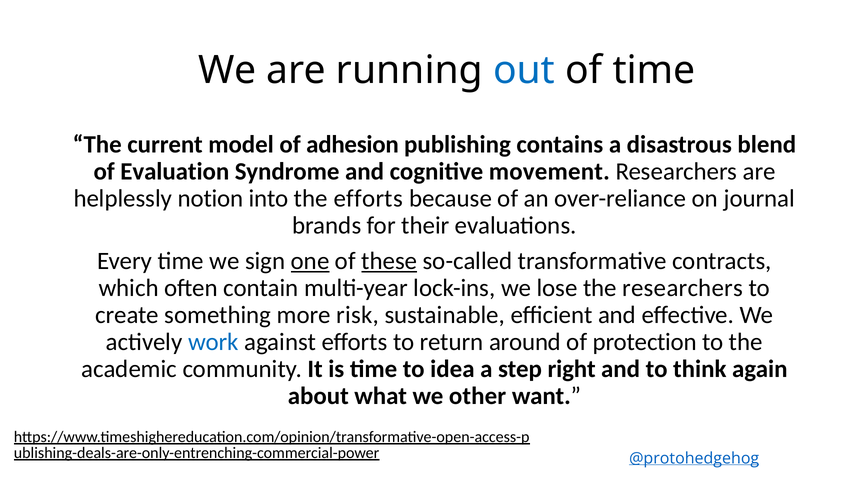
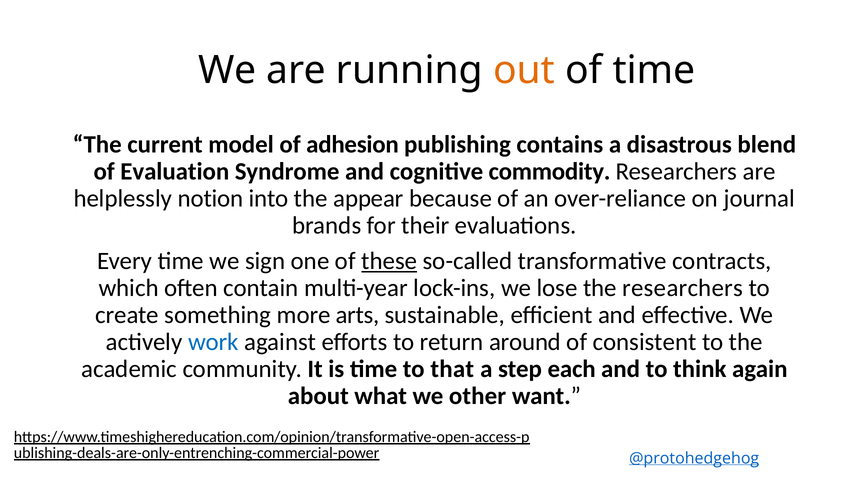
out colour: blue -> orange (524, 70)
movement: movement -> commodity (550, 171)
the efforts: efforts -> appear (368, 198)
one underline: present -> none (310, 261)
risk: risk -> arts (358, 315)
protection: protection -> consistent (645, 342)
idea: idea -> that (452, 369)
right: right -> each (572, 369)
